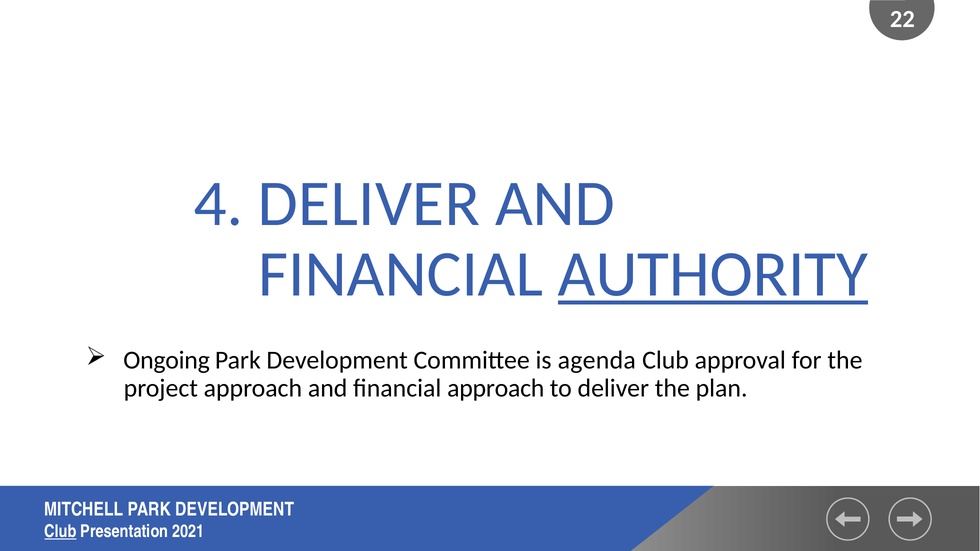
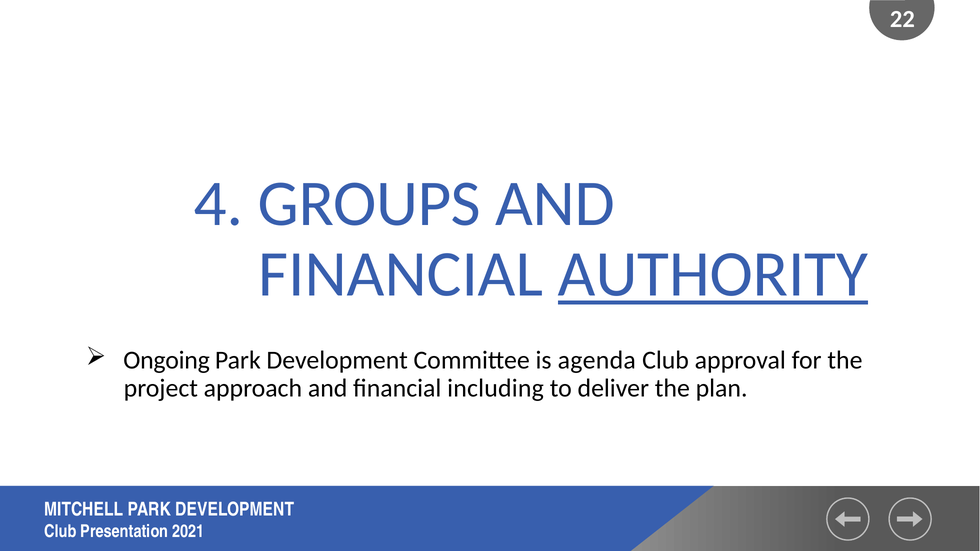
4 DELIVER: DELIVER -> GROUPS (369, 204)
financial approach: approach -> including (496, 388)
Club underline: present -> none (60, 532)
